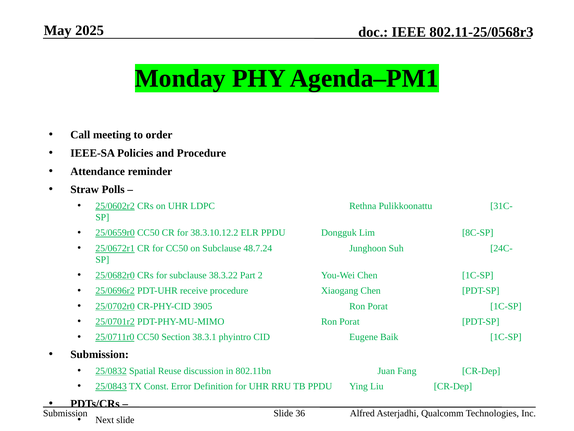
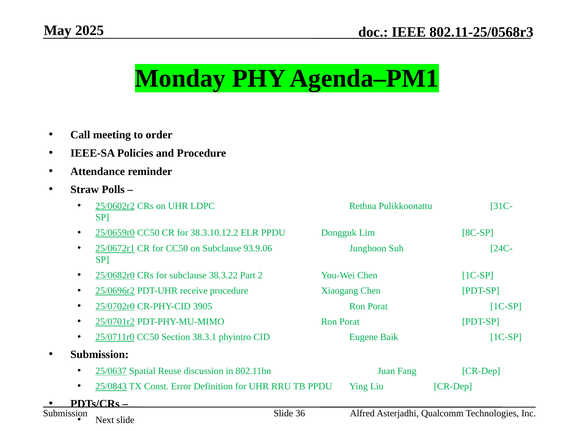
48.7.24: 48.7.24 -> 93.9.06 (258, 248)
25/0832: 25/0832 -> 25/0637 (111, 370)
